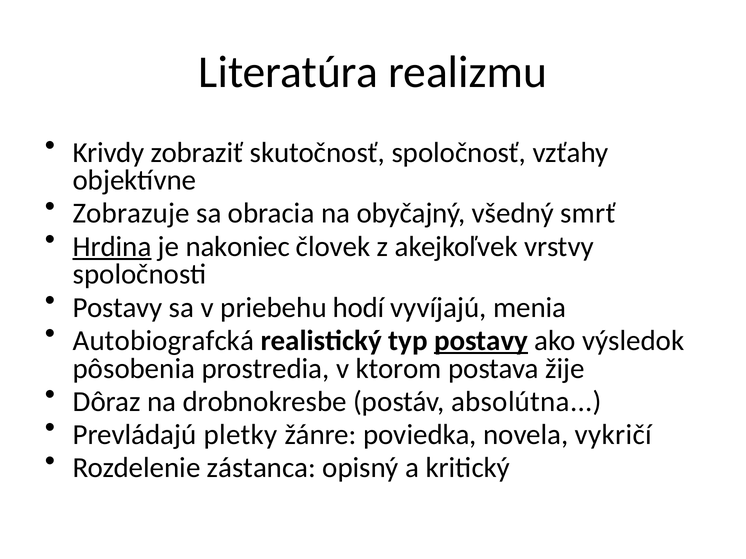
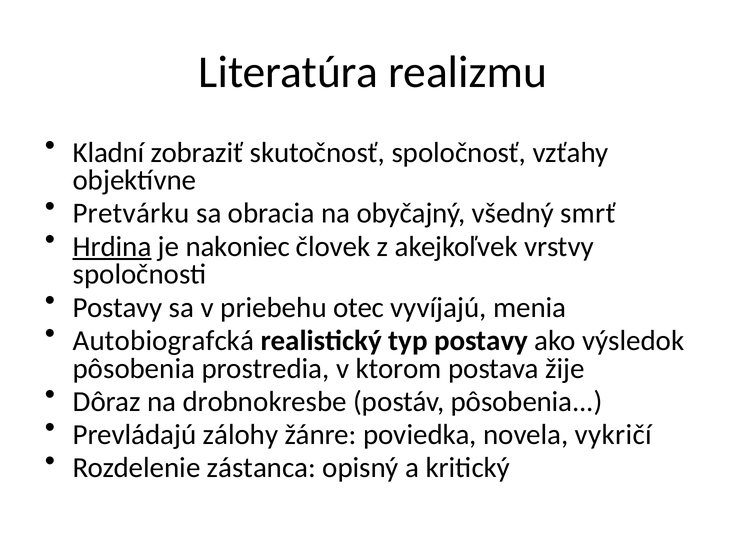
Krivdy: Krivdy -> Kladní (109, 153)
Zobrazuje: Zobrazuje -> Pretvárku (131, 214)
hodí: hodí -> otec (359, 308)
postavy underline: present -> none (481, 341)
postáv absolútna: absolútna -> pôsobenia (527, 402)
pletky: pletky -> zálohy (241, 435)
